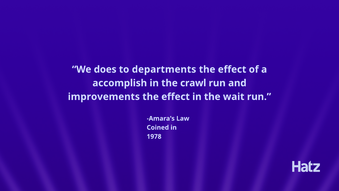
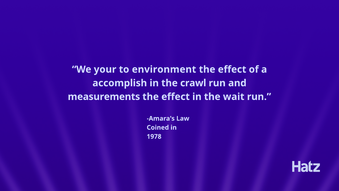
does: does -> your (105, 69)
departments: departments -> environment (164, 69)
improvements: improvements -> measurements (104, 97)
